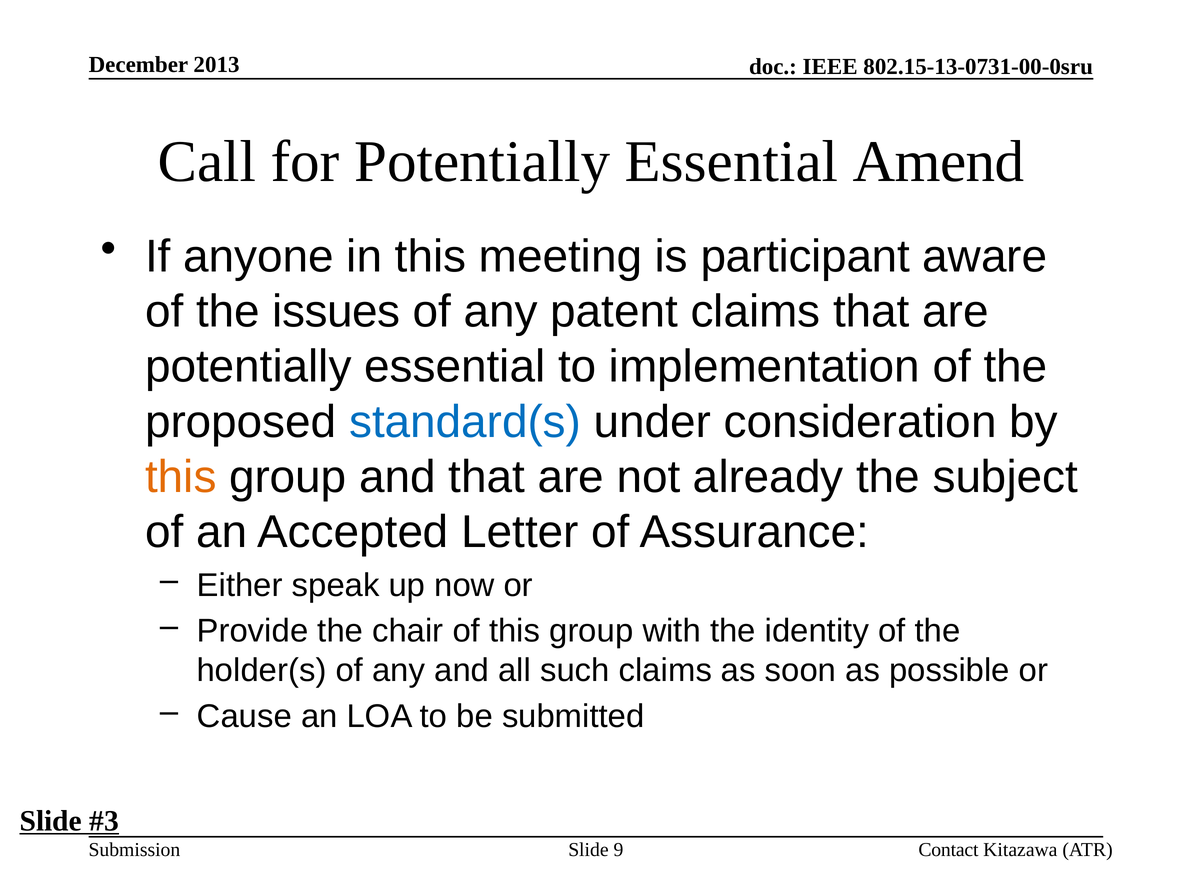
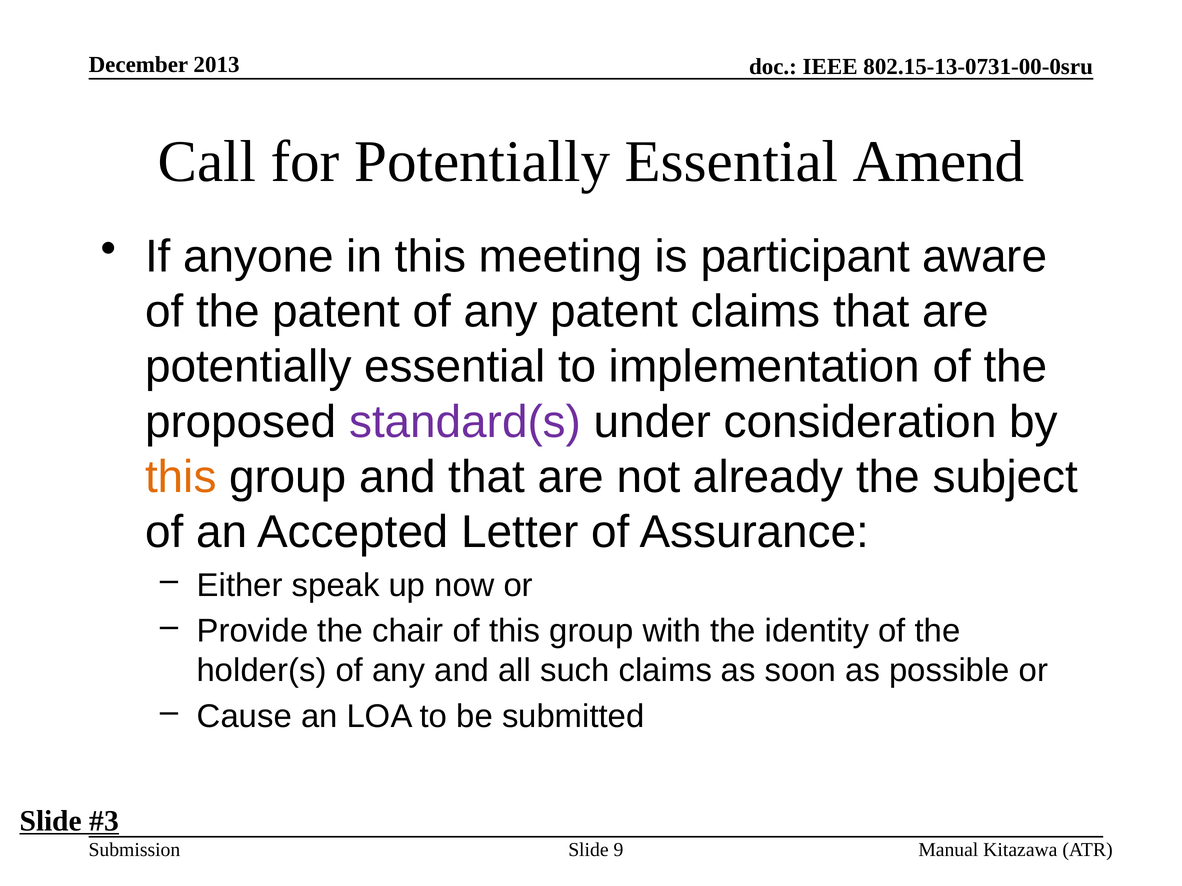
the issues: issues -> patent (336, 312)
standard(s colour: blue -> purple (465, 422)
Contact: Contact -> Manual (948, 850)
